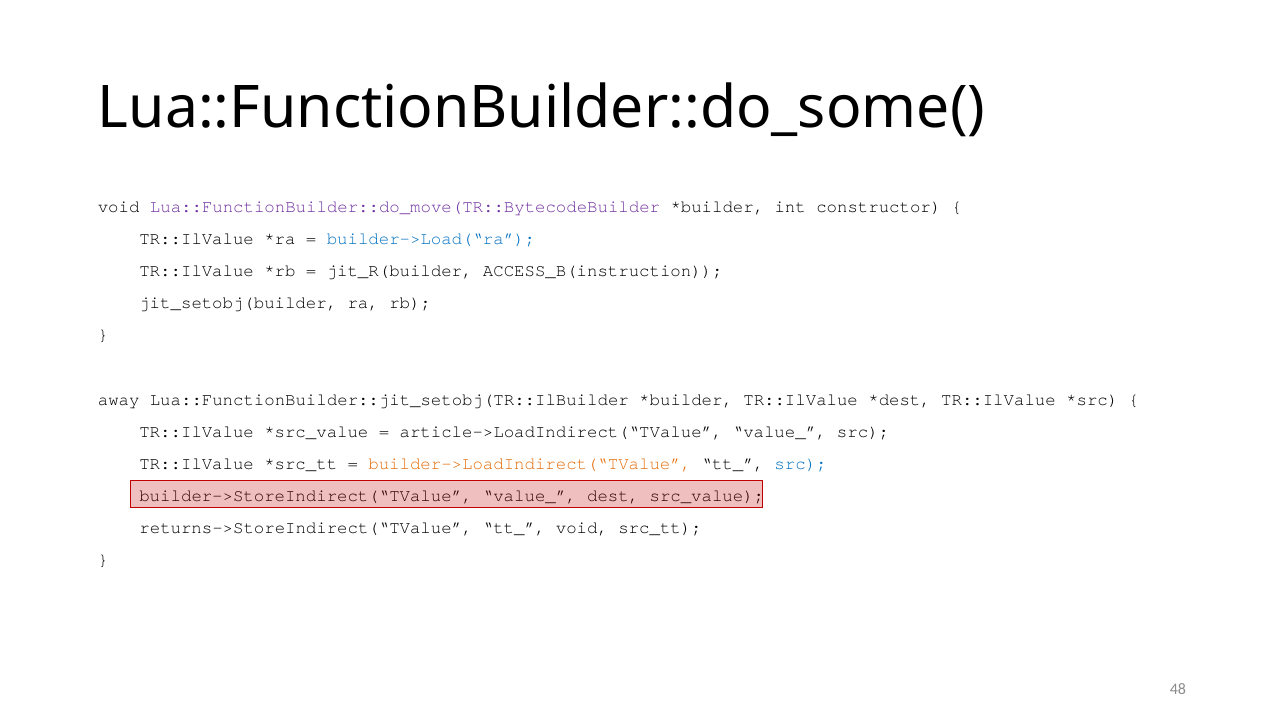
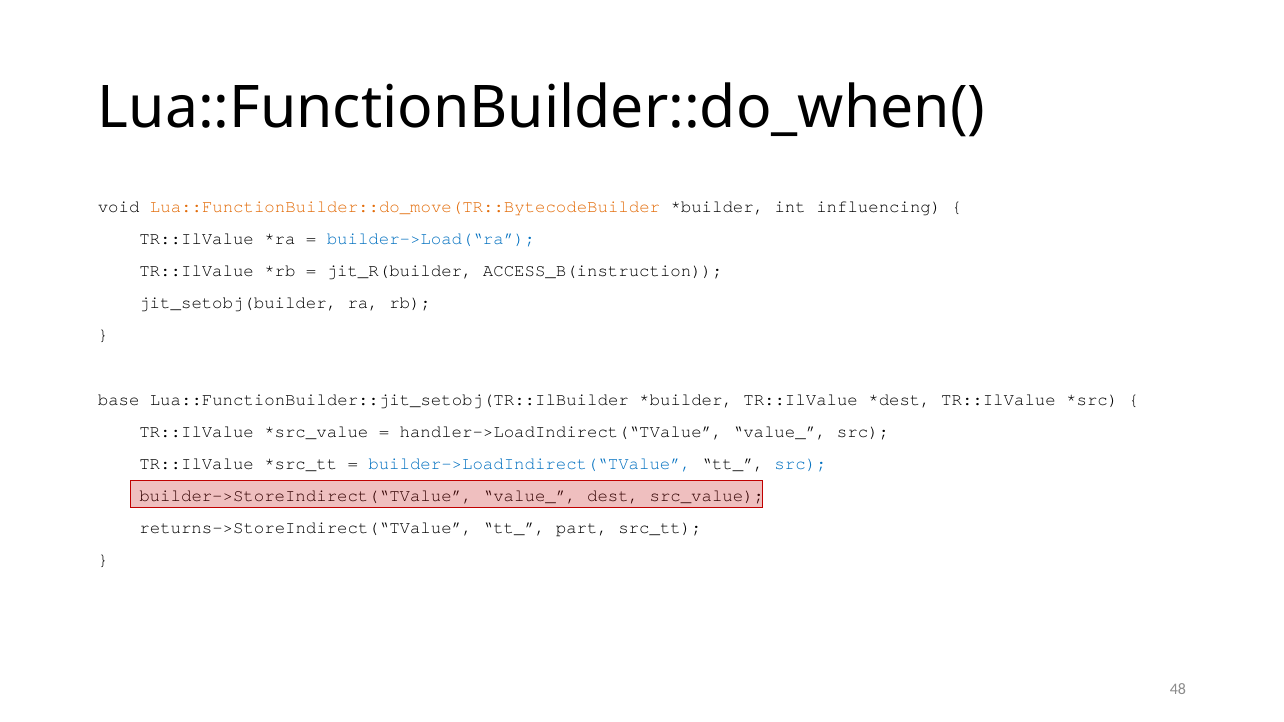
Lua::FunctionBuilder::do_some(: Lua::FunctionBuilder::do_some( -> Lua::FunctionBuilder::do_when( (542, 108)
Lua::FunctionBuilder::do_move(TR::BytecodeBuilder colour: purple -> orange (405, 206)
constructor: constructor -> influencing (879, 206)
away: away -> base (119, 399)
article->LoadIndirect(“TValue: article->LoadIndirect(“TValue -> handler->LoadIndirect(“TValue (561, 432)
builder->LoadIndirect(“TValue colour: orange -> blue (530, 464)
tt_ void: void -> part (582, 528)
